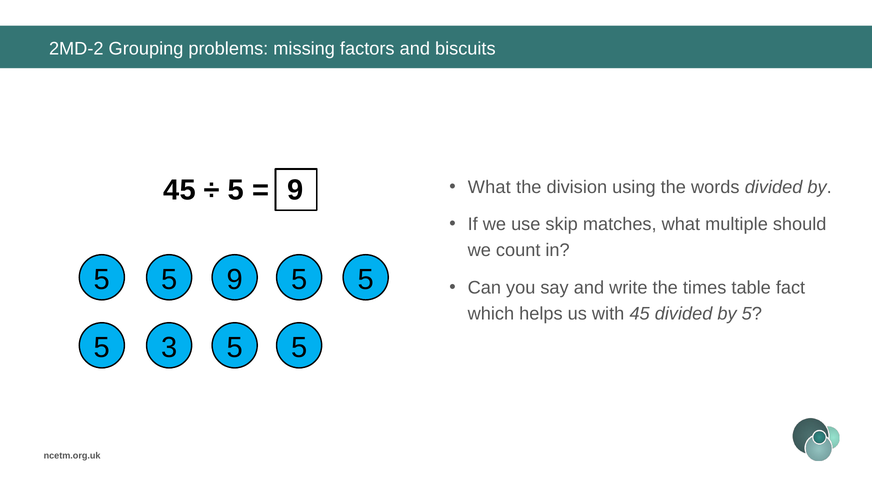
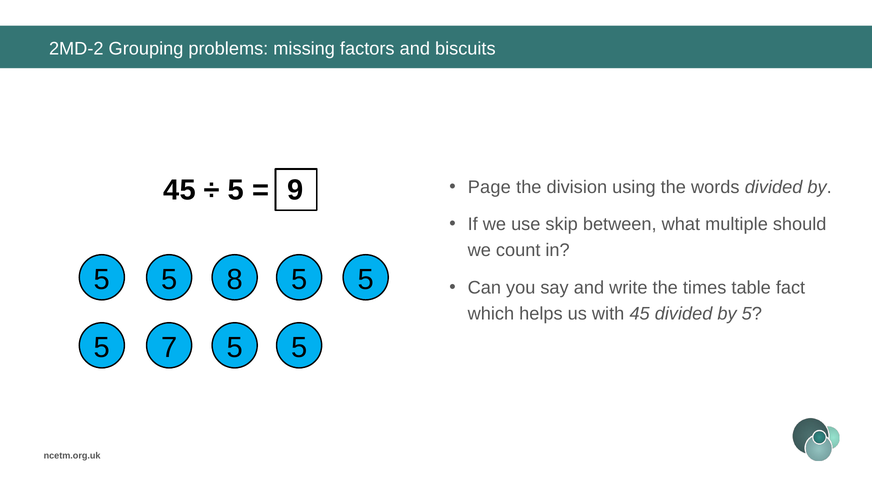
What: What -> Page (489, 187)
matches: matches -> between (620, 224)
5 9: 9 -> 8 (235, 279)
3: 3 -> 7 (169, 347)
